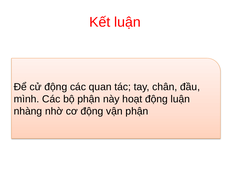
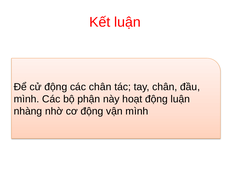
các quan: quan -> chân (100, 87)
vận phận: phận -> mình (137, 112)
